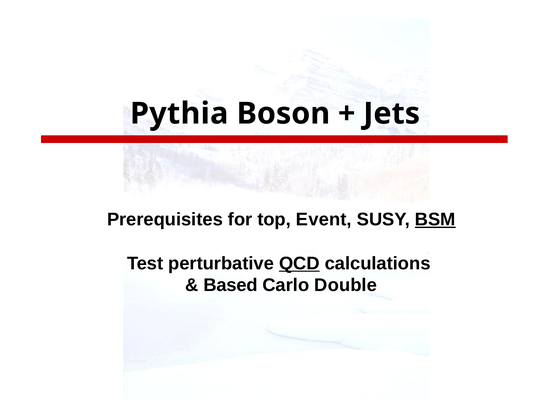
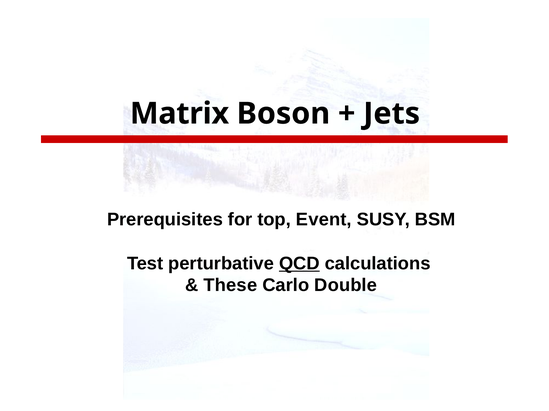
Pythia: Pythia -> Matrix (179, 114)
BSM underline: present -> none (435, 220)
Based: Based -> These (230, 286)
